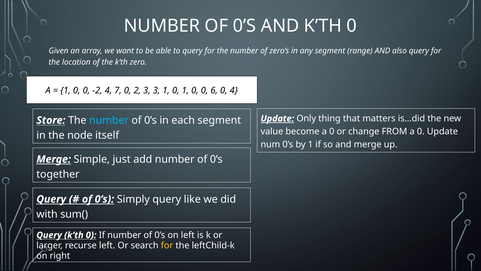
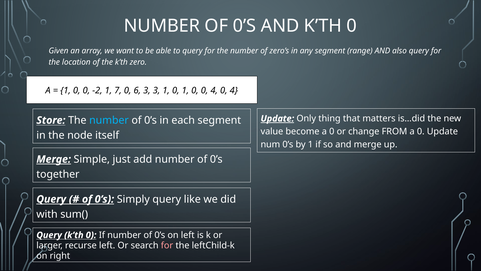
-2 4: 4 -> 1 (108, 90)
2: 2 -> 6 (137, 90)
0 0 6: 6 -> 4 (214, 90)
for colour: yellow -> pink (167, 245)
